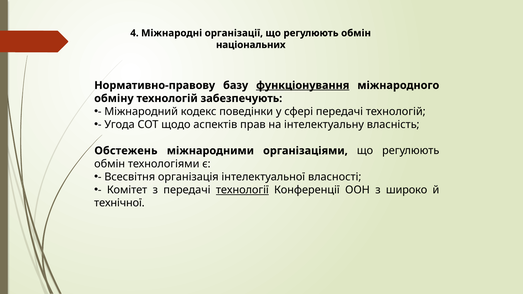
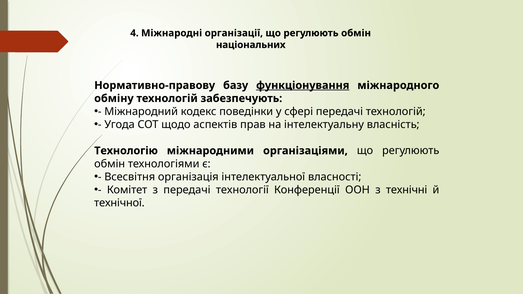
Обстежень: Обстежень -> Технологію (126, 151)
технології underline: present -> none (242, 190)
широко: широко -> технічні (407, 190)
